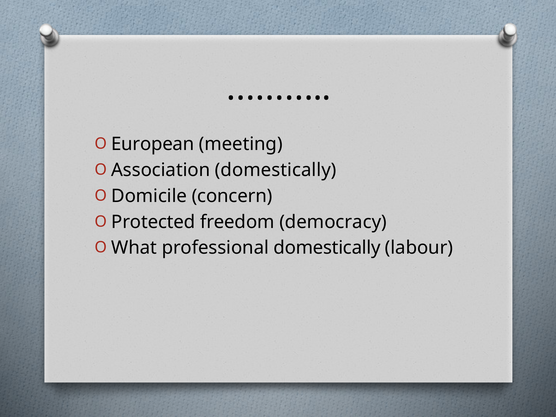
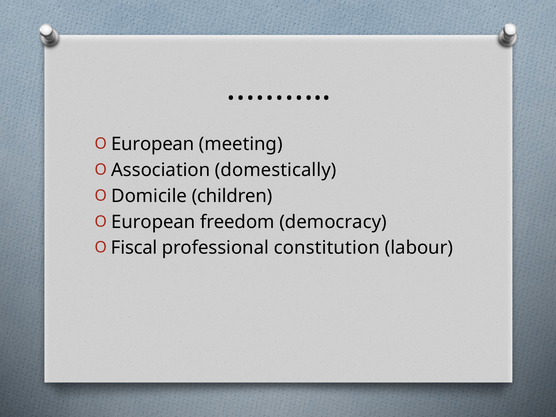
concern: concern -> children (232, 196)
Protected: Protected -> European (153, 222)
What: What -> Fiscal (134, 248)
professional domestically: domestically -> constitution (327, 248)
